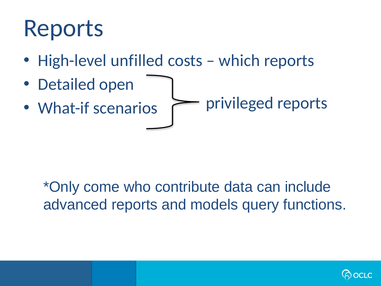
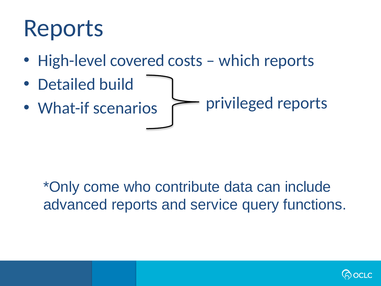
unfilled: unfilled -> covered (137, 61)
open: open -> build (117, 84)
models: models -> service (214, 205)
